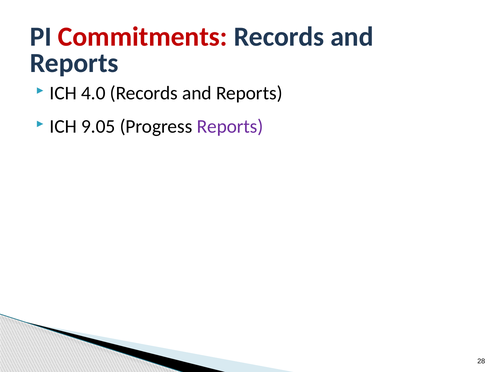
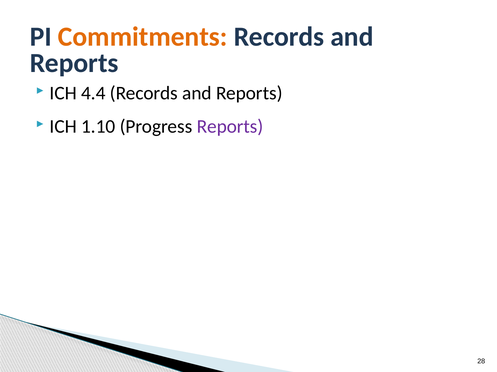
Commitments colour: red -> orange (143, 37)
4.0: 4.0 -> 4.4 (93, 93)
9.05: 9.05 -> 1.10 (98, 127)
